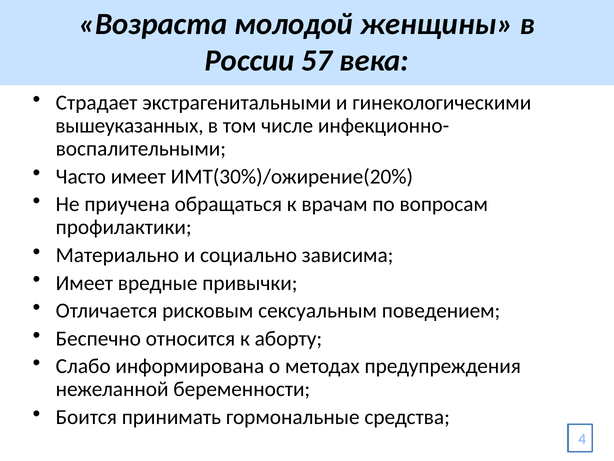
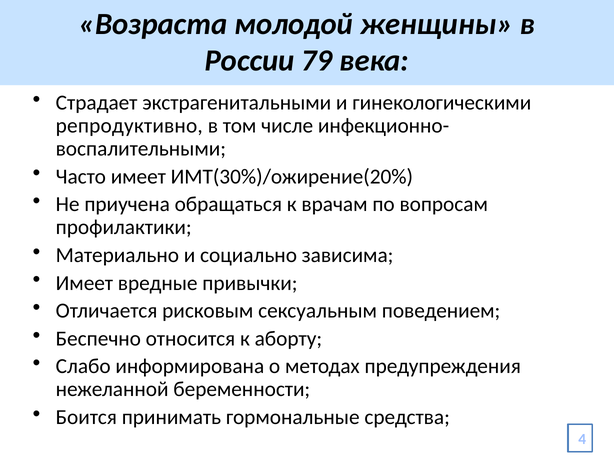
57: 57 -> 79 (317, 61)
вышеуказанных: вышеуказанных -> репродуктивно (129, 126)
